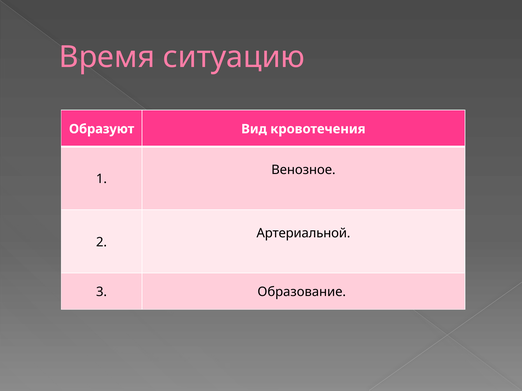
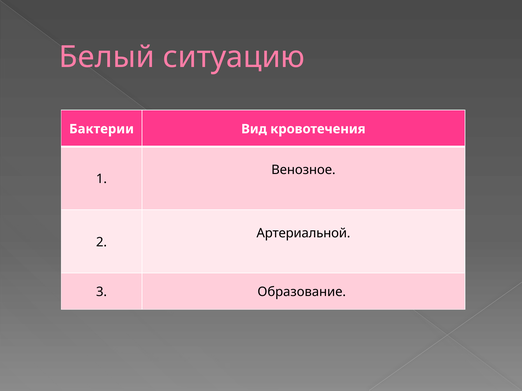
Время: Время -> Белый (107, 57)
Образуют: Образуют -> Бактерии (102, 129)
